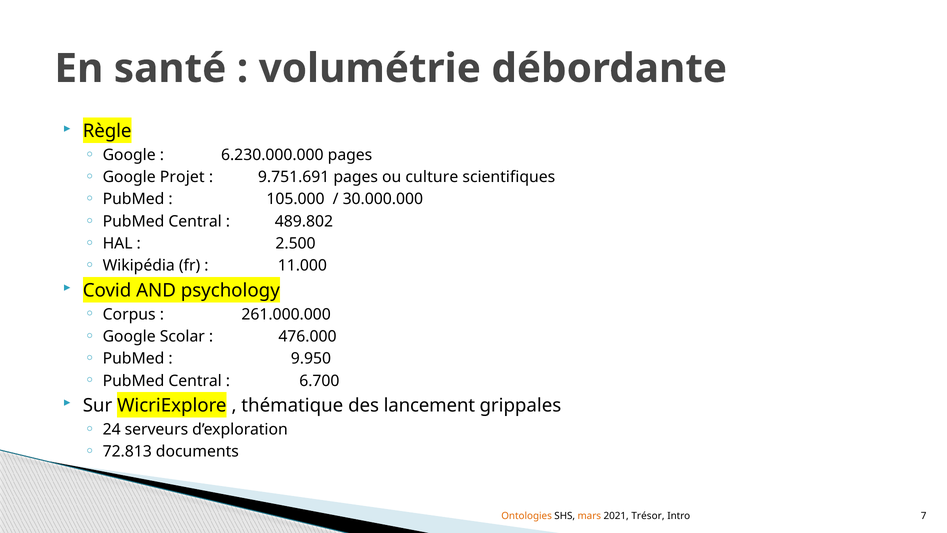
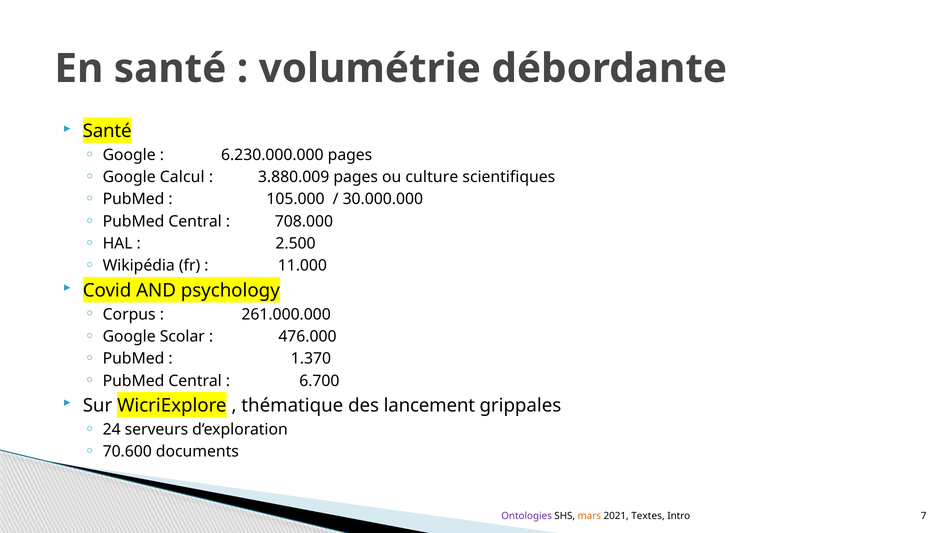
Règle: Règle -> Santé (107, 131)
Projet: Projet -> Calcul (182, 177)
9.751.691: 9.751.691 -> 3.880.009 (294, 177)
489.802: 489.802 -> 708.000 (304, 221)
9.950: 9.950 -> 1.370 (311, 358)
72.813: 72.813 -> 70.600 (127, 451)
Ontologies colour: orange -> purple (527, 516)
Trésor: Trésor -> Textes (648, 516)
